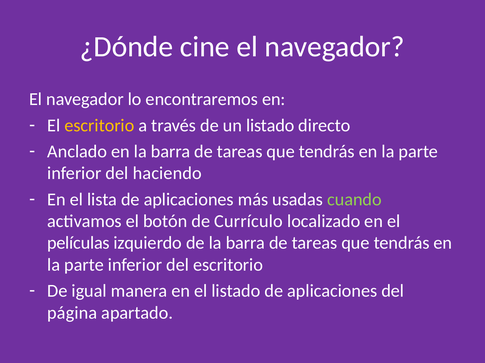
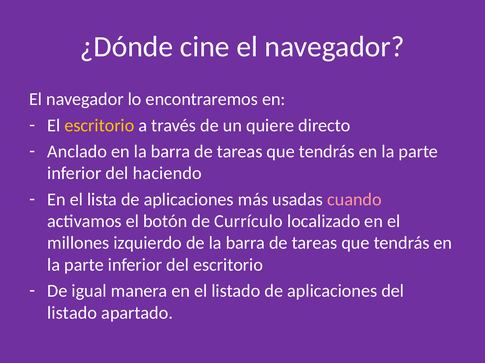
un listado: listado -> quiere (270, 126)
cuando colour: light green -> pink (354, 200)
películas: películas -> millones (78, 244)
página: página -> listado (72, 313)
